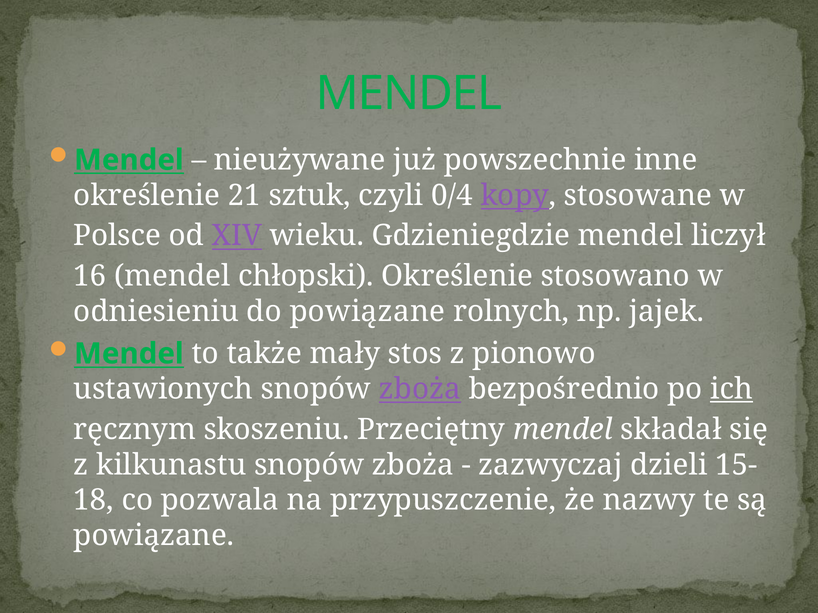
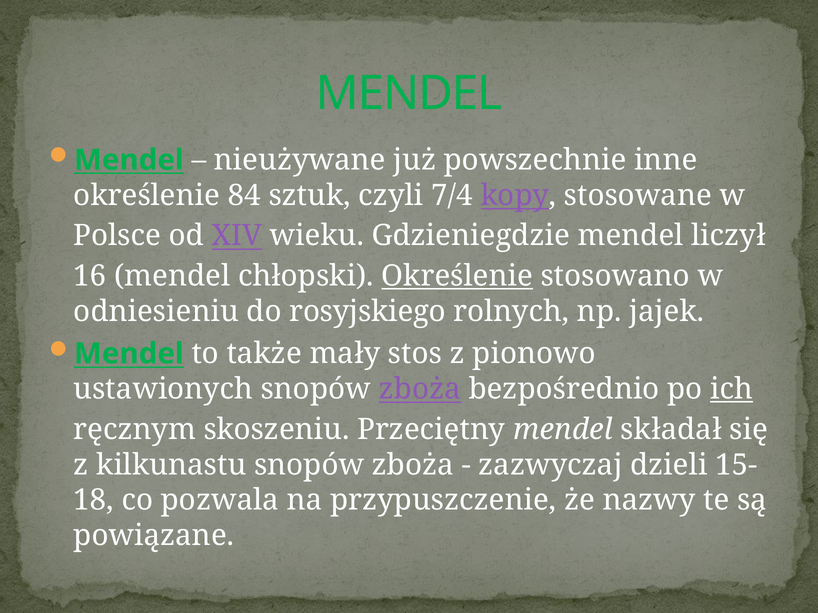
21: 21 -> 84 (244, 196)
0/4: 0/4 -> 7/4 (452, 196)
Określenie underline: none -> present (457, 276)
do powiązane: powiązane -> rosyjskiego (368, 312)
